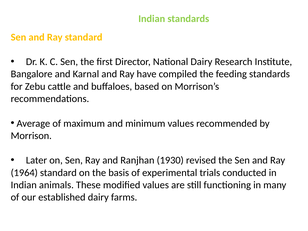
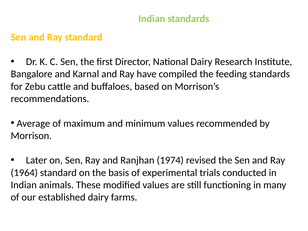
1930: 1930 -> 1974 (170, 160)
